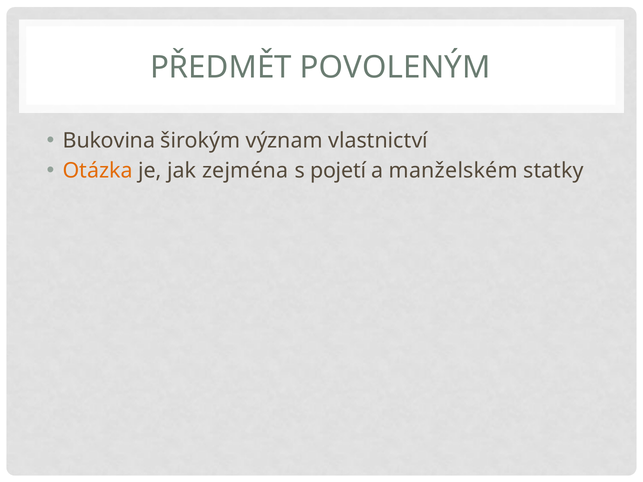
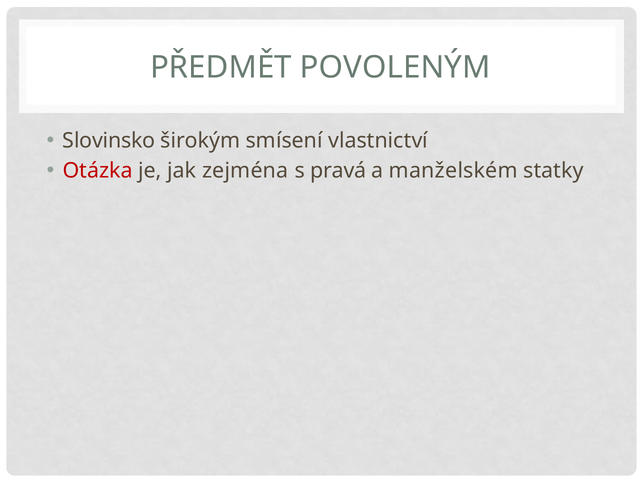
Bukovina: Bukovina -> Slovinsko (109, 141)
význam: význam -> smísení (284, 141)
Otázka colour: orange -> red (98, 171)
pojetí: pojetí -> pravá (338, 171)
